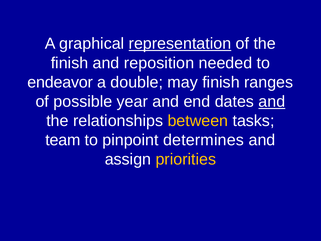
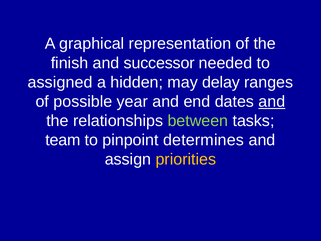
representation underline: present -> none (180, 44)
reposition: reposition -> successor (159, 63)
endeavor: endeavor -> assigned (60, 82)
double: double -> hidden (137, 82)
may finish: finish -> delay (221, 82)
between colour: yellow -> light green (198, 121)
